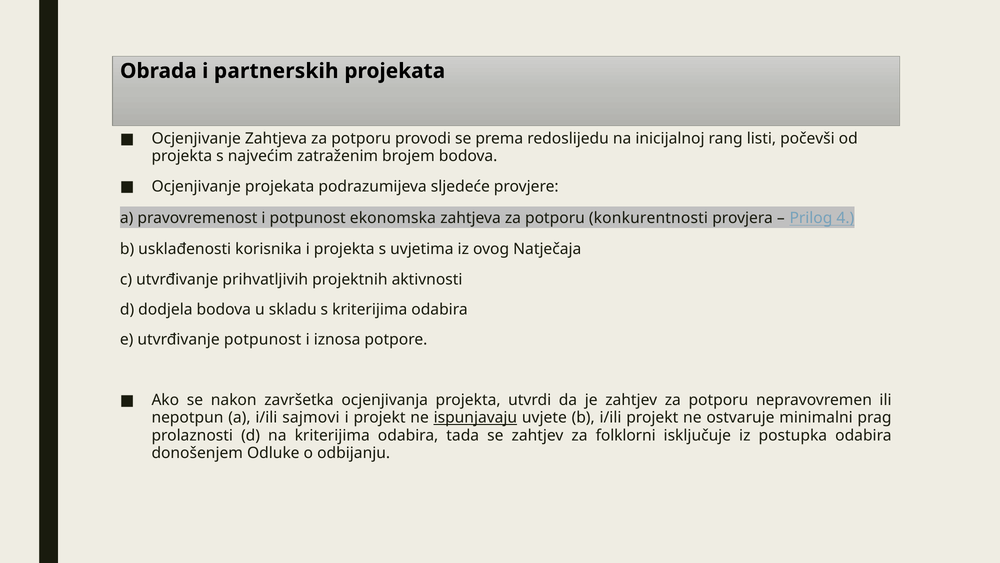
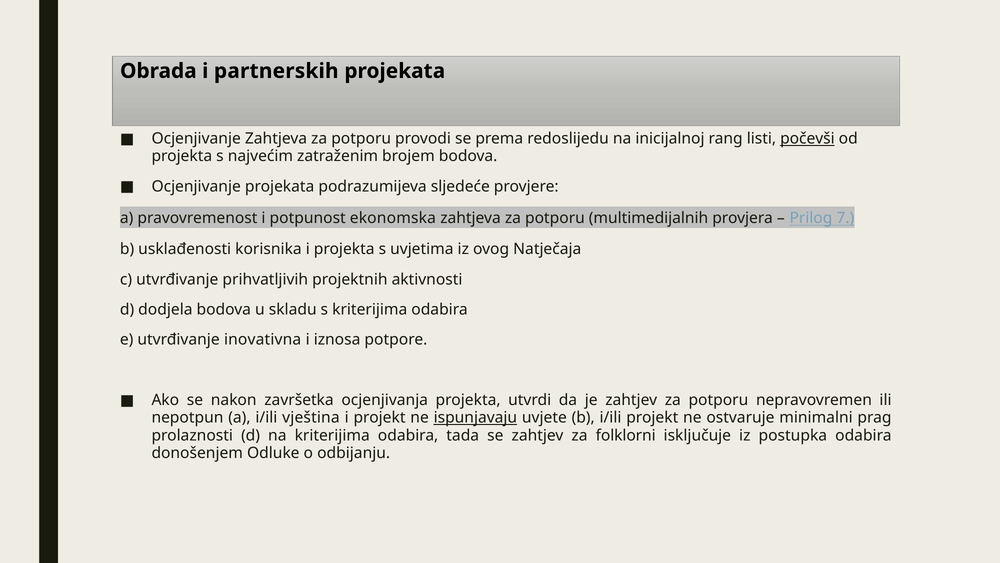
počevši underline: none -> present (807, 138)
konkurentnosti: konkurentnosti -> multimedijalnih (649, 218)
4: 4 -> 7 (845, 218)
utvrđivanje potpunost: potpunost -> inovativna (263, 339)
sajmovi: sajmovi -> vještina (311, 417)
